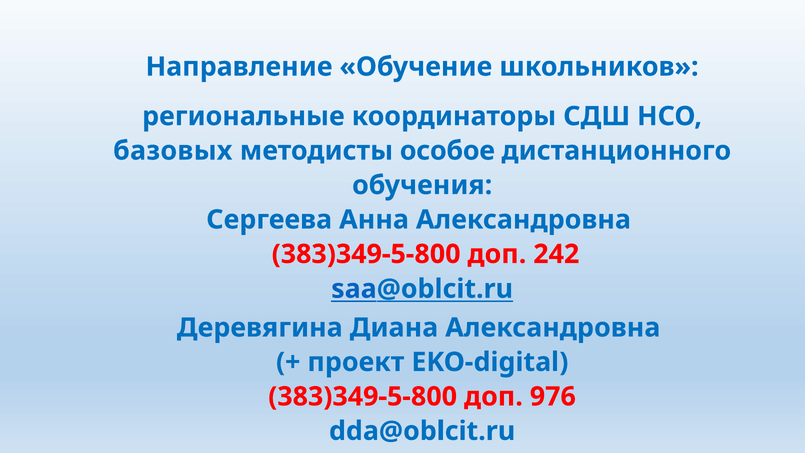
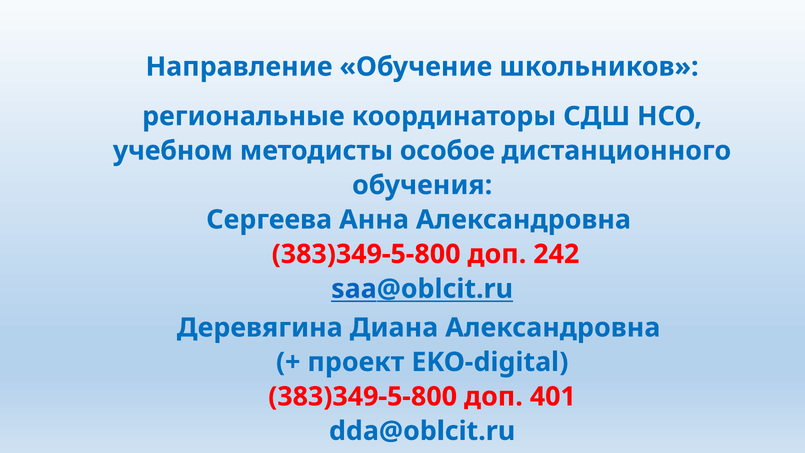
базовых: базовых -> учебном (173, 151)
976: 976 -> 401 (553, 396)
